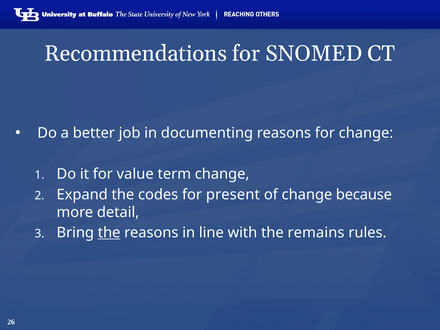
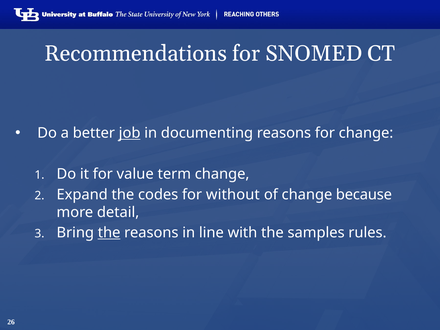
job underline: none -> present (130, 133)
present: present -> without (233, 195)
remains: remains -> samples (316, 233)
